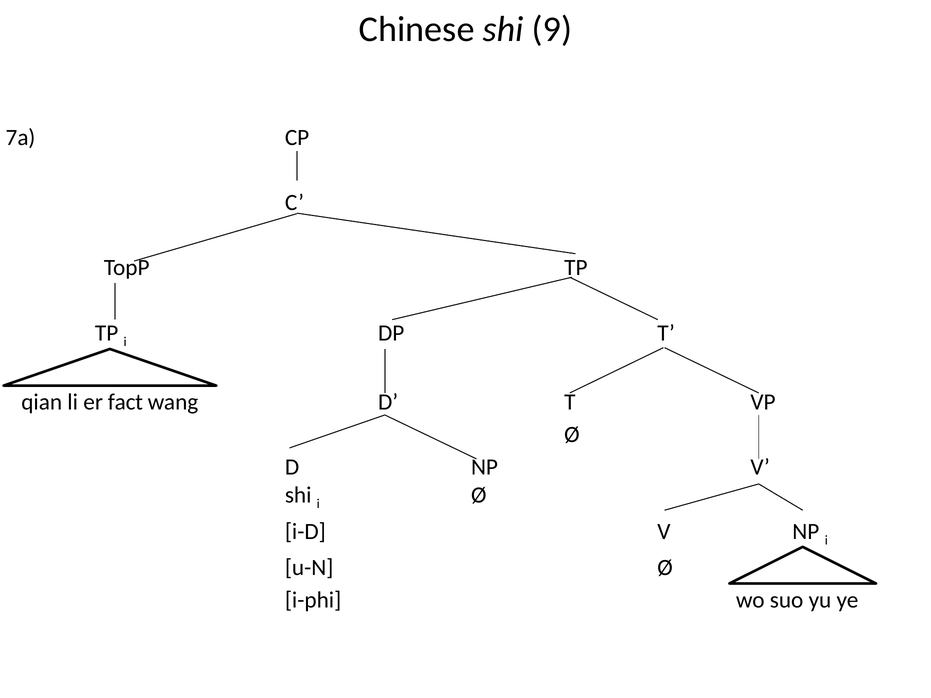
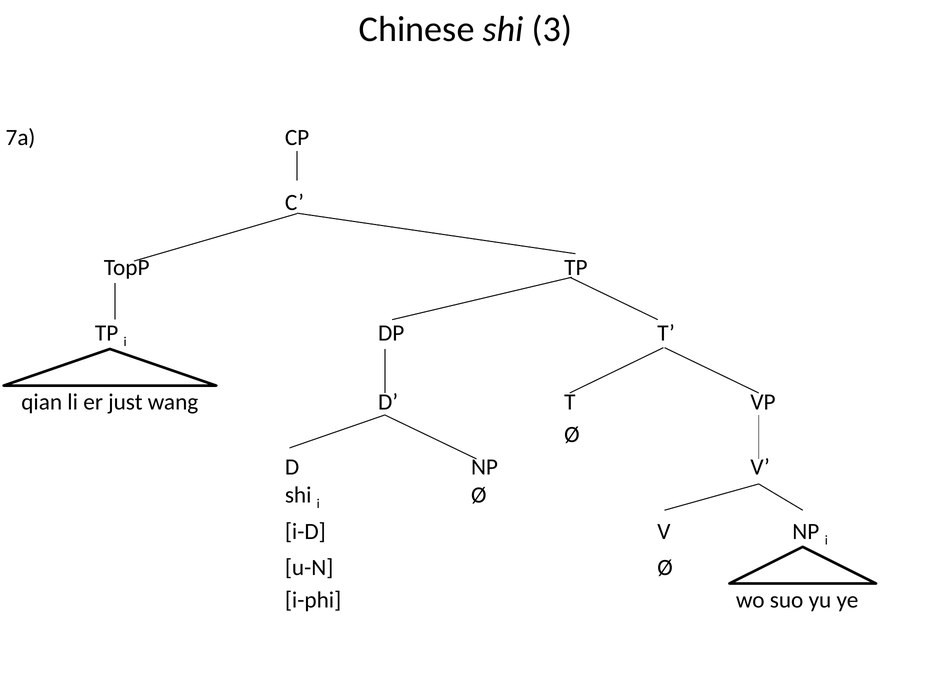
9: 9 -> 3 (552, 29)
fact: fact -> just (125, 402)
